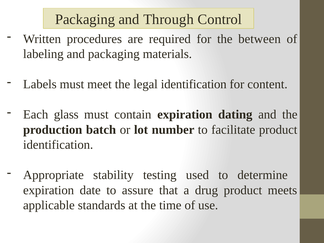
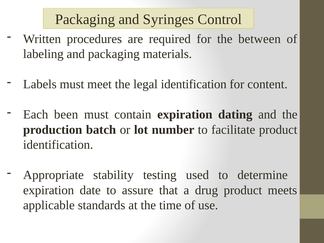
Through: Through -> Syringes (169, 19)
glass: glass -> been (66, 114)
